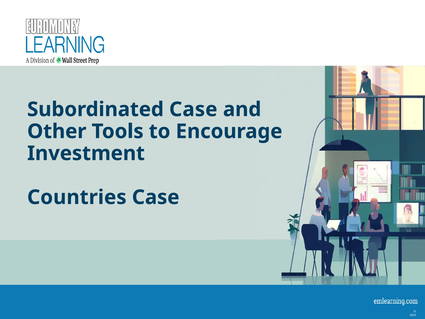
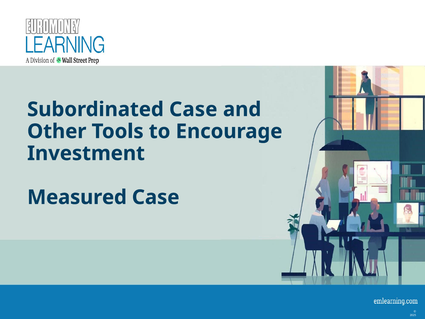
Countries: Countries -> Measured (77, 197)
